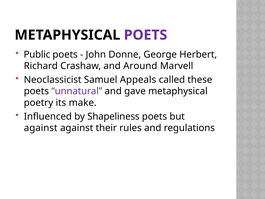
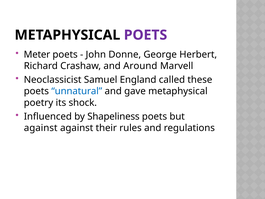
Public: Public -> Meter (37, 54)
Appeals: Appeals -> England (138, 80)
unnatural colour: purple -> blue (77, 91)
make: make -> shock (83, 103)
